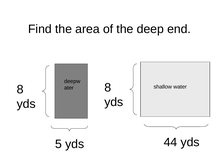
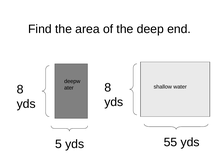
44: 44 -> 55 (170, 142)
